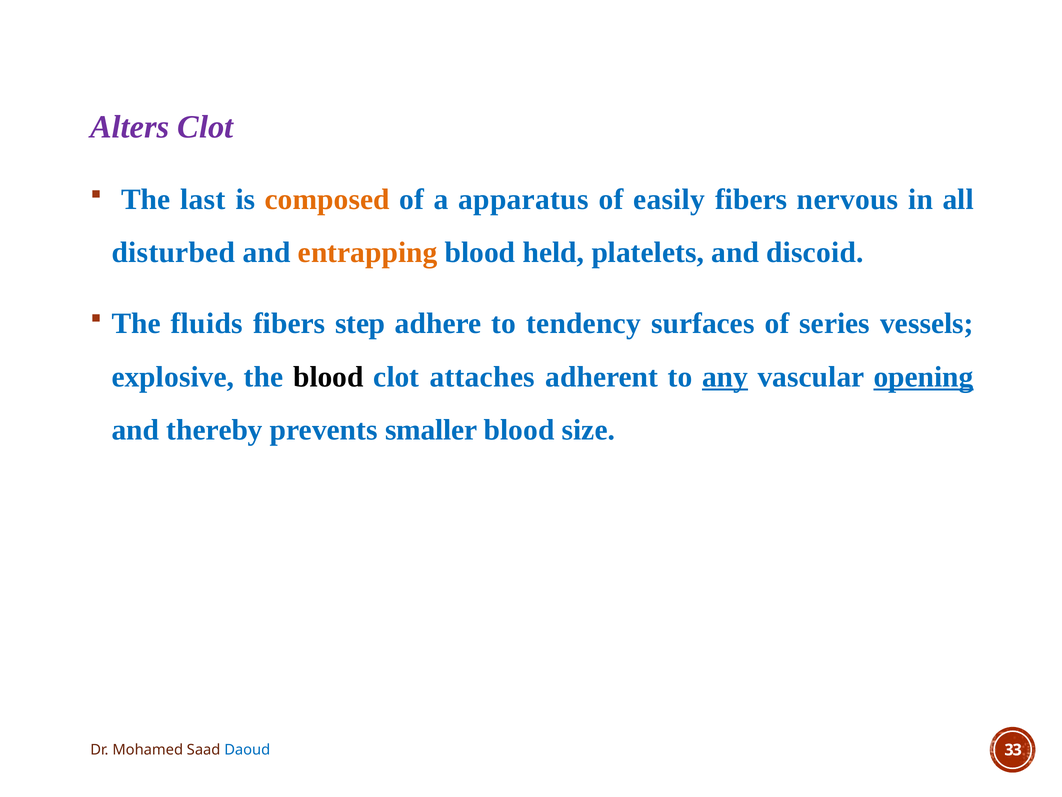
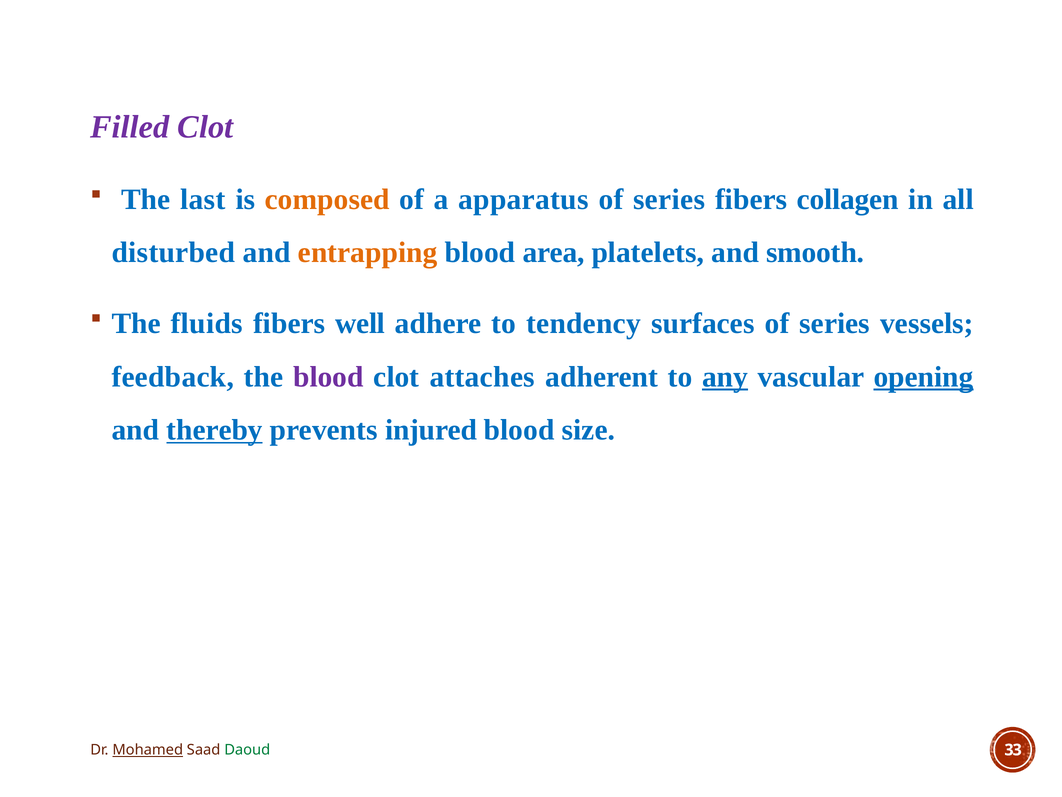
Alters: Alters -> Filled (130, 127)
easily: easily -> series (669, 199)
nervous: nervous -> collagen (848, 199)
held: held -> area (554, 252)
discoid: discoid -> smooth (815, 252)
step: step -> well (360, 323)
explosive: explosive -> feedback (173, 377)
blood colour: black -> purple (328, 377)
thereby underline: none -> present (215, 430)
smaller: smaller -> injured (431, 430)
Mohamed underline: none -> present (148, 750)
Daoud colour: blue -> green (247, 750)
